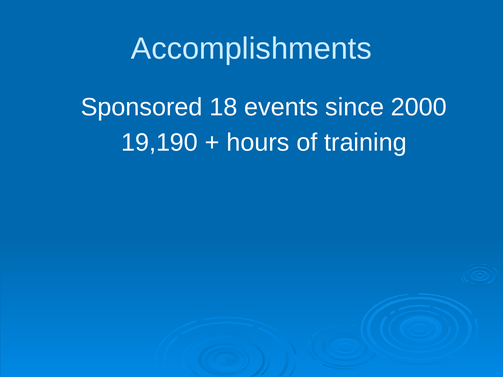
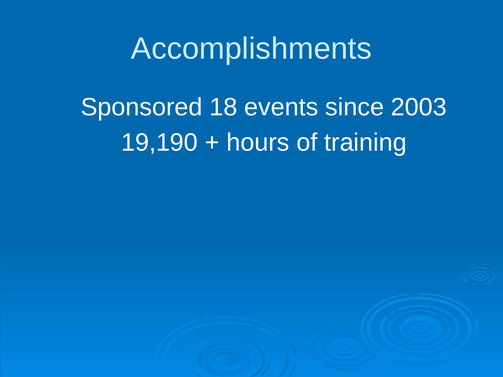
2000: 2000 -> 2003 (419, 107)
